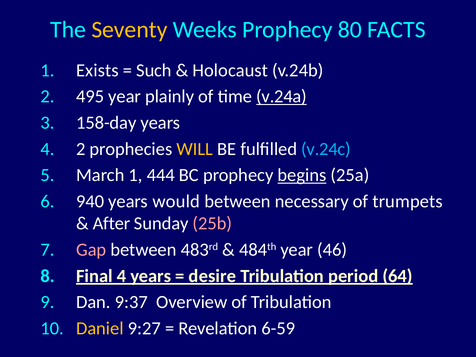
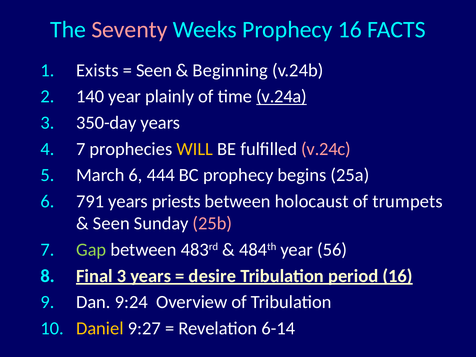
Seventy colour: yellow -> pink (129, 30)
Prophecy 80: 80 -> 16 (350, 30)
Such: Such -> Seen (154, 70)
Holocaust: Holocaust -> Beginning (230, 70)
495: 495 -> 140 (90, 97)
158-day: 158-day -> 350-day (106, 123)
2: 2 -> 7 (81, 149)
v.24c colour: light blue -> pink (326, 149)
March 1: 1 -> 6 (136, 175)
begins underline: present -> none (302, 175)
940: 940 -> 791 (90, 201)
would: would -> priests (176, 201)
necessary: necessary -> holocaust (312, 201)
After: After -> Seen (111, 224)
Gap colour: pink -> light green (91, 250)
46: 46 -> 56 (332, 250)
Final 4: 4 -> 3 (122, 276)
period 64: 64 -> 16 (398, 276)
9:37: 9:37 -> 9:24 (131, 302)
6-59: 6-59 -> 6-14 (278, 328)
